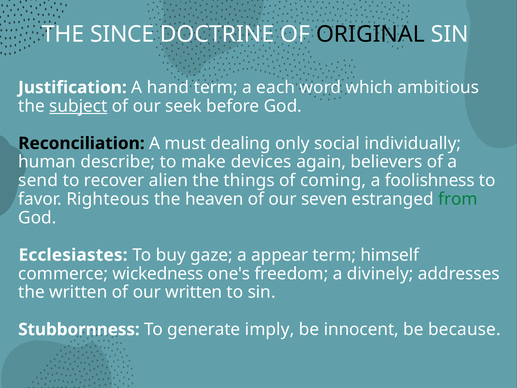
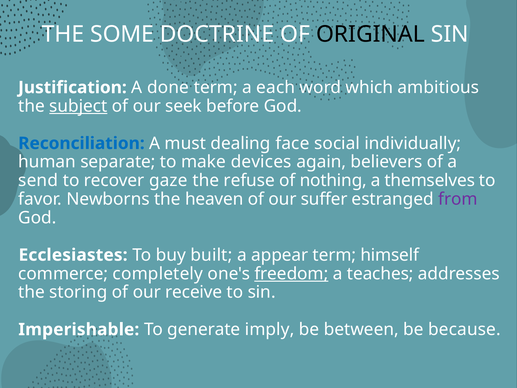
SINCE: SINCE -> SOME (122, 34)
hand: hand -> done (168, 87)
Reconciliation colour: black -> blue (81, 143)
only: only -> face (292, 143)
describe: describe -> separate (118, 162)
alien: alien -> gaze (168, 180)
things: things -> refuse (249, 180)
coming: coming -> nothing (333, 180)
foolishness: foolishness -> themselves (430, 180)
Righteous: Righteous -> Newborns (108, 199)
seven: seven -> suffer (324, 199)
from colour: green -> purple (458, 199)
gaze: gaze -> built (211, 255)
wickedness: wickedness -> completely (158, 273)
freedom underline: none -> present (291, 273)
divinely: divinely -> teaches (380, 273)
the written: written -> storing (78, 292)
our written: written -> receive (194, 292)
Stubbornness: Stubbornness -> Imperishable (79, 329)
innocent: innocent -> between (361, 329)
